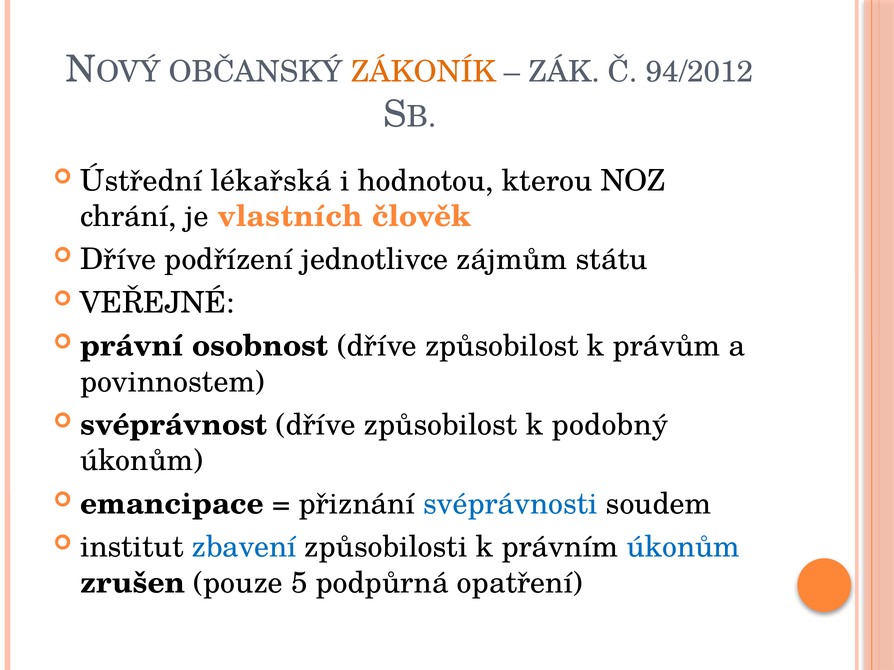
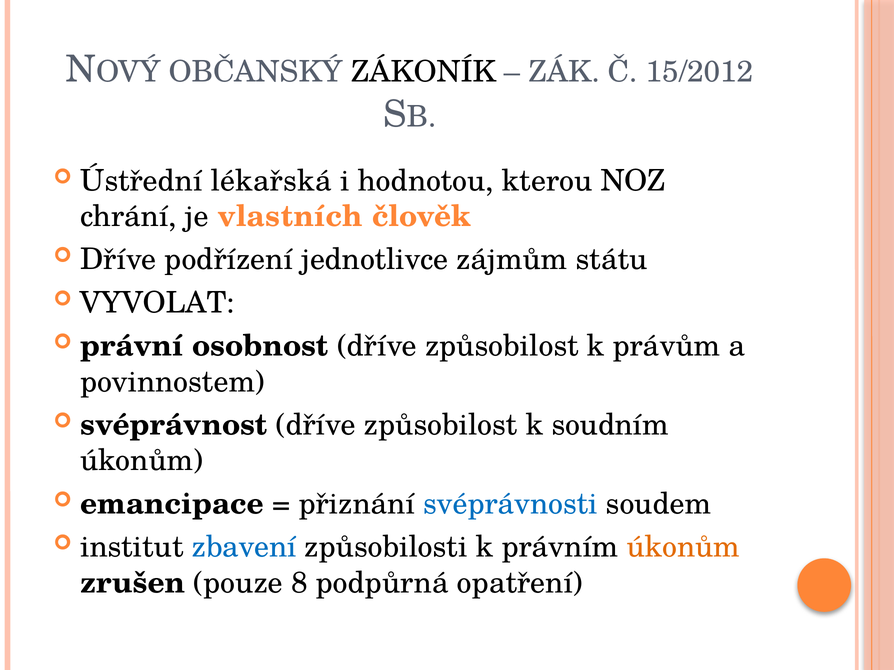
ZÁKONÍK colour: orange -> black (424, 72)
94/2012: 94/2012 -> 15/2012 (700, 72)
VEŘEJNÉ: VEŘEJNÉ -> VYVOLAT (157, 303)
podobný: podobný -> soudním (610, 425)
úkonům colour: blue -> orange (683, 547)
5: 5 -> 8 (299, 583)
